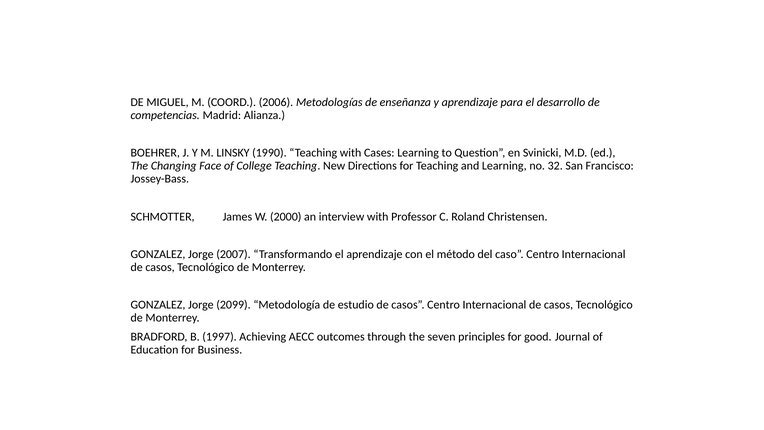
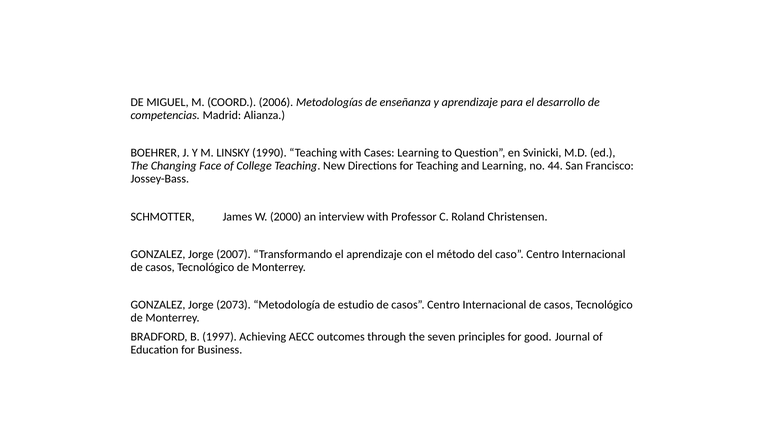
32: 32 -> 44 (555, 166)
2099: 2099 -> 2073 (234, 305)
